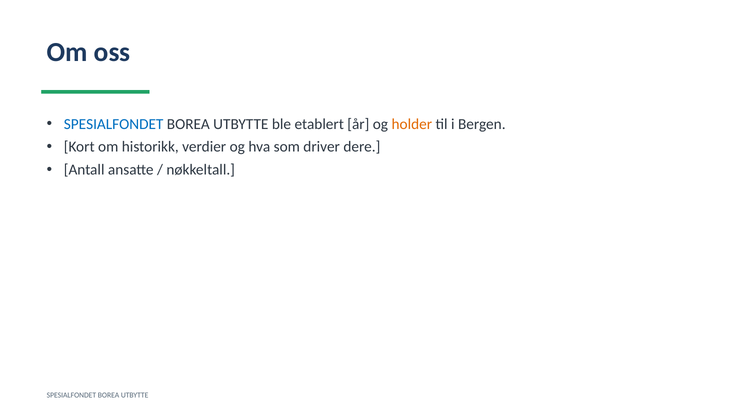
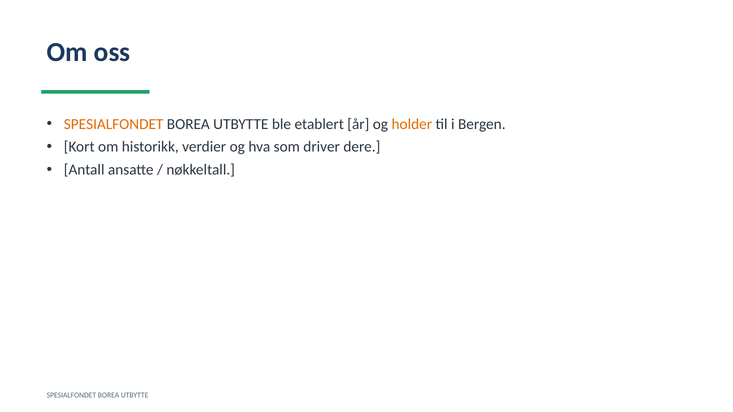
SPESIALFONDET colour: blue -> orange (114, 124)
